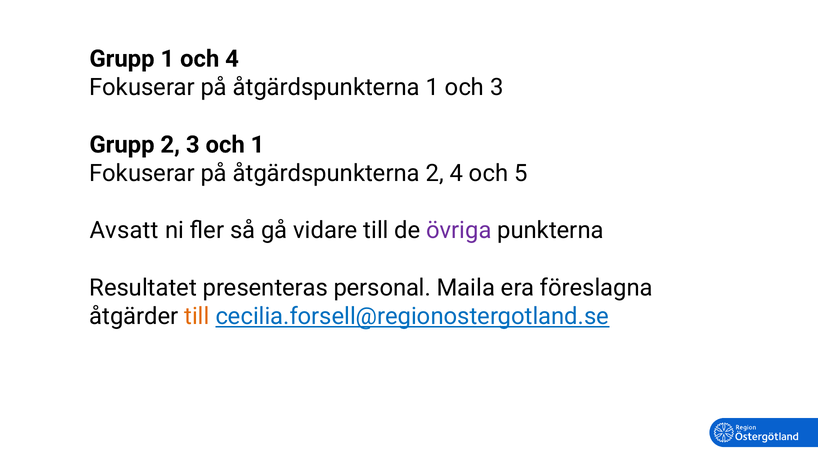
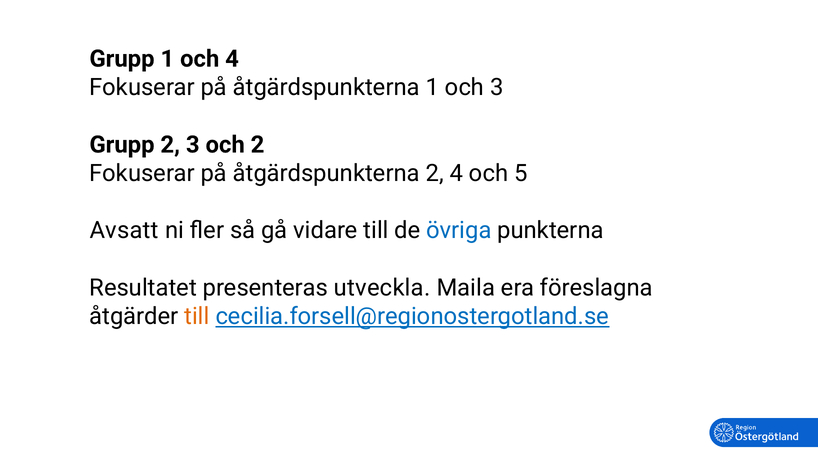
och 1: 1 -> 2 (257, 145)
övriga colour: purple -> blue (459, 231)
personal: personal -> utveckla (382, 288)
